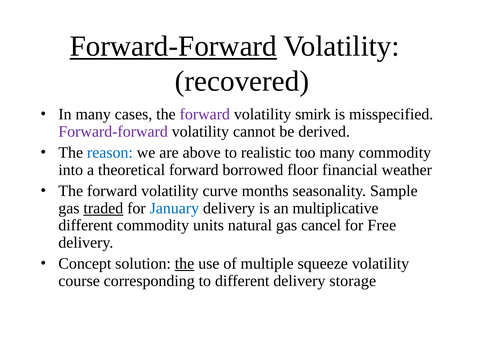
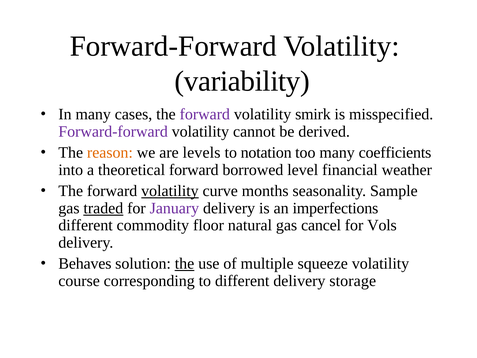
Forward-Forward underline: present -> none (173, 46)
recovered: recovered -> variability (242, 81)
reason colour: blue -> orange (110, 153)
above: above -> levels (202, 153)
realistic: realistic -> notation (266, 153)
many commodity: commodity -> coefficients (395, 153)
floor: floor -> level (303, 170)
volatility underline: none -> present (170, 191)
January colour: blue -> purple (174, 208)
multiplicative: multiplicative -> imperfections (335, 208)
units: units -> floor (209, 225)
Free: Free -> Vols (382, 225)
Concept: Concept -> Behaves (85, 264)
